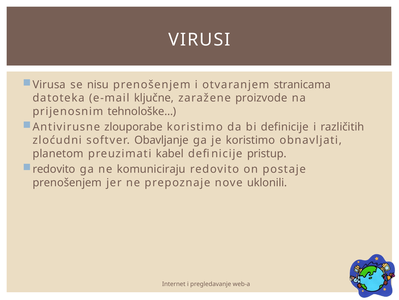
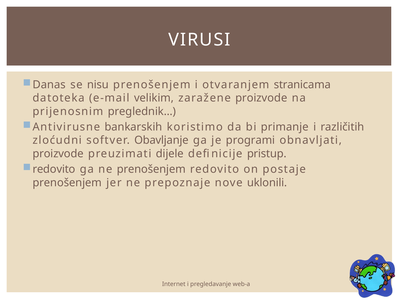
Virusa: Virusa -> Danas (49, 84)
ključne: ključne -> velikim (154, 98)
tehnološke…: tehnološke… -> preglednik… (142, 111)
zlouporabe: zlouporabe -> bankarskih (133, 127)
bi definicije: definicije -> primanje (285, 127)
je koristimo: koristimo -> programi (250, 140)
planetom: planetom -> proizvode (58, 153)
kabel: kabel -> dijele (170, 153)
ne komuniciraju: komuniciraju -> prenošenjem (151, 169)
